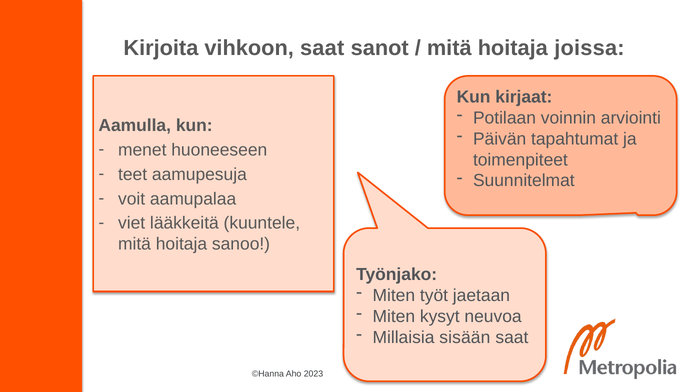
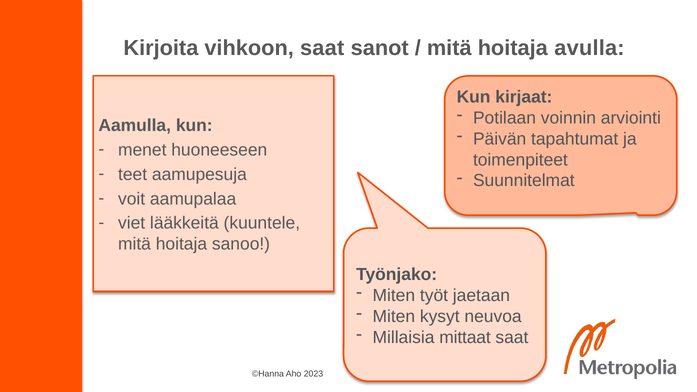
joissa: joissa -> avulla (589, 48)
sisään: sisään -> mittaat (465, 337)
